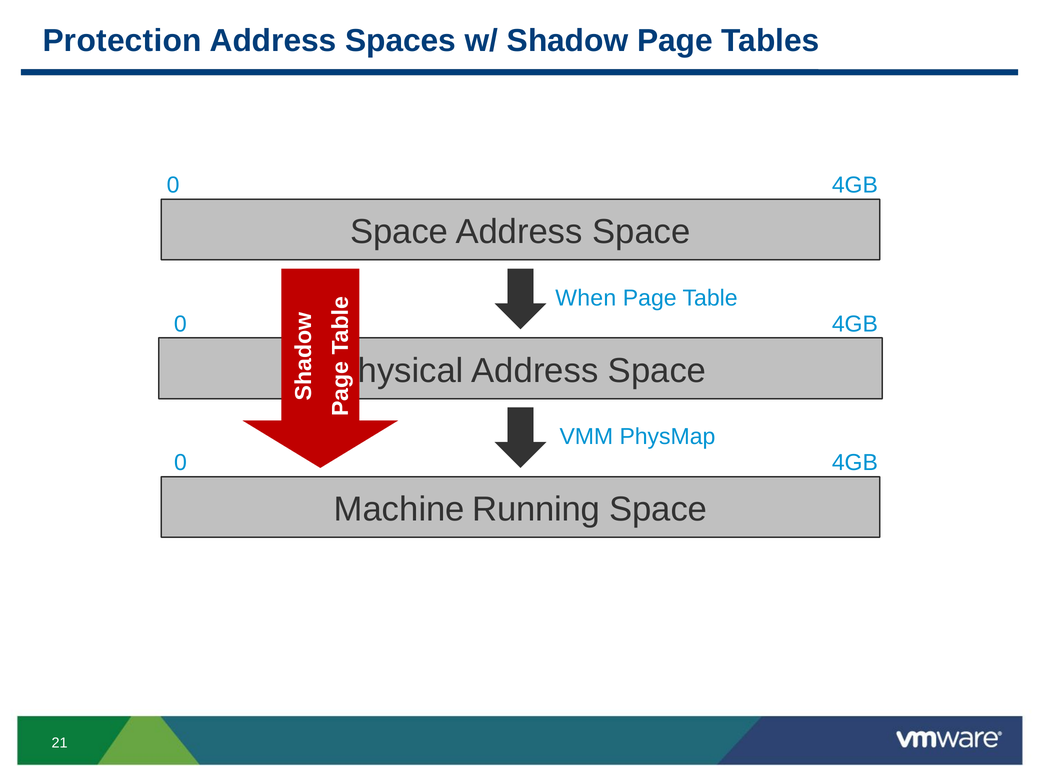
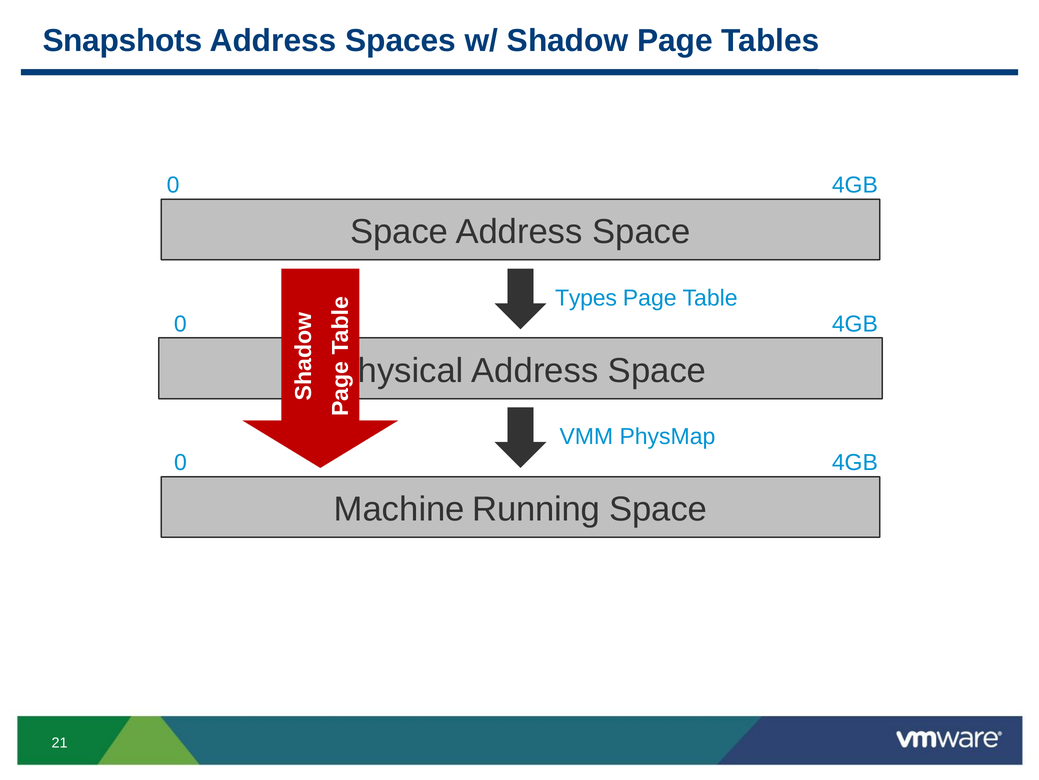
Protection: Protection -> Snapshots (122, 41)
When: When -> Types (586, 298)
